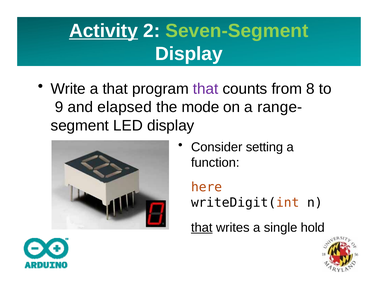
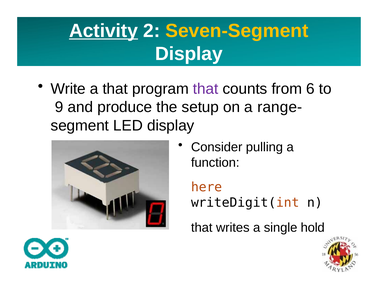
Seven-Segment colour: light green -> yellow (237, 31)
8: 8 -> 6 (310, 89)
elapsed: elapsed -> produce (125, 107)
mode: mode -> setup (200, 107)
setting: setting -> pulling (264, 147)
that underline: present -> none (202, 228)
